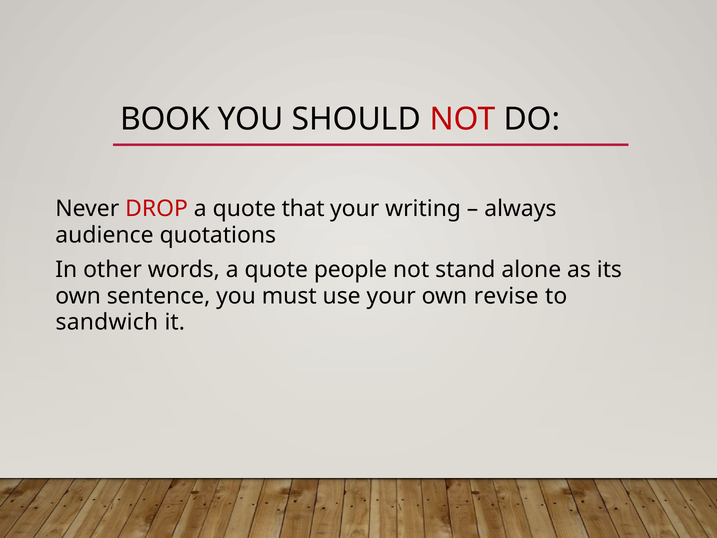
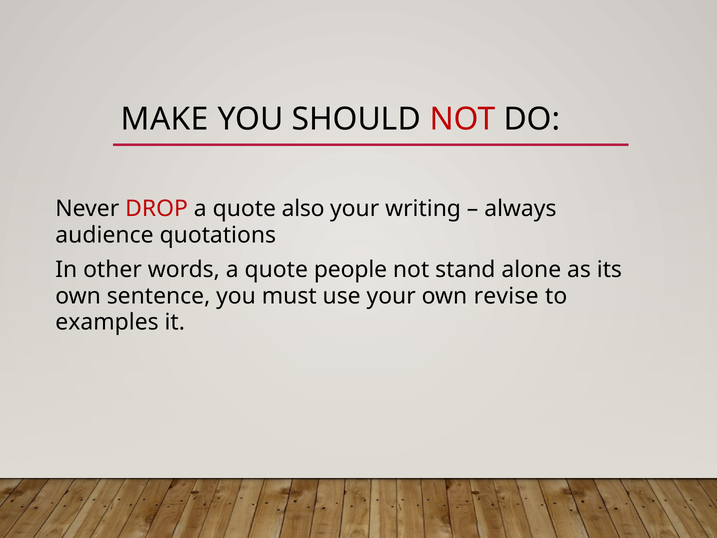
BOOK: BOOK -> MAKE (165, 119)
that: that -> also (303, 209)
sandwich: sandwich -> examples (107, 322)
